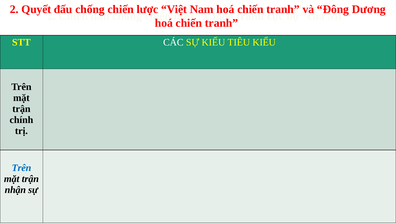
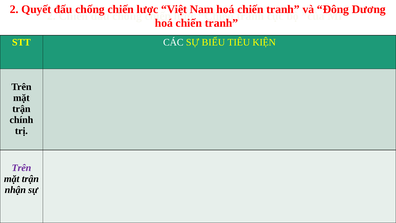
SỰ KIỂU: KIỂU -> BIỂU (213, 42)
TIÊU KIỂU: KIỂU -> KIỆN (264, 42)
Trên colour: blue -> purple (21, 168)
